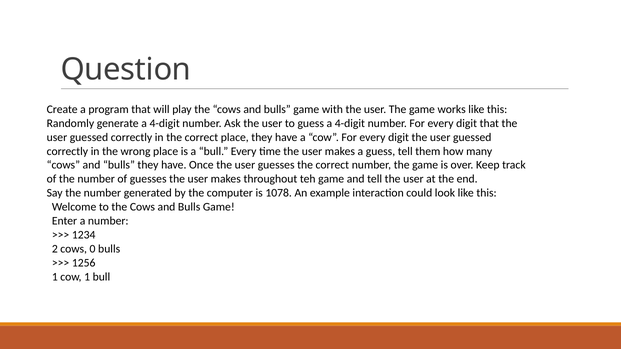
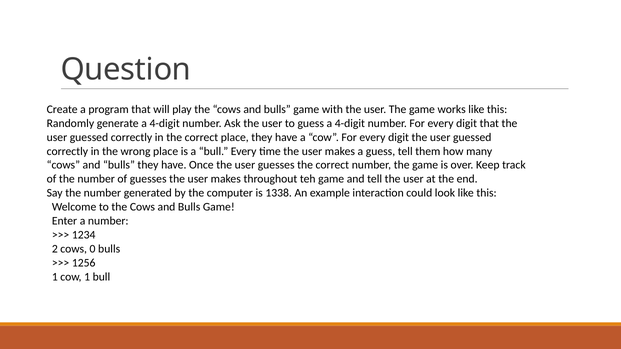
1078: 1078 -> 1338 (279, 193)
